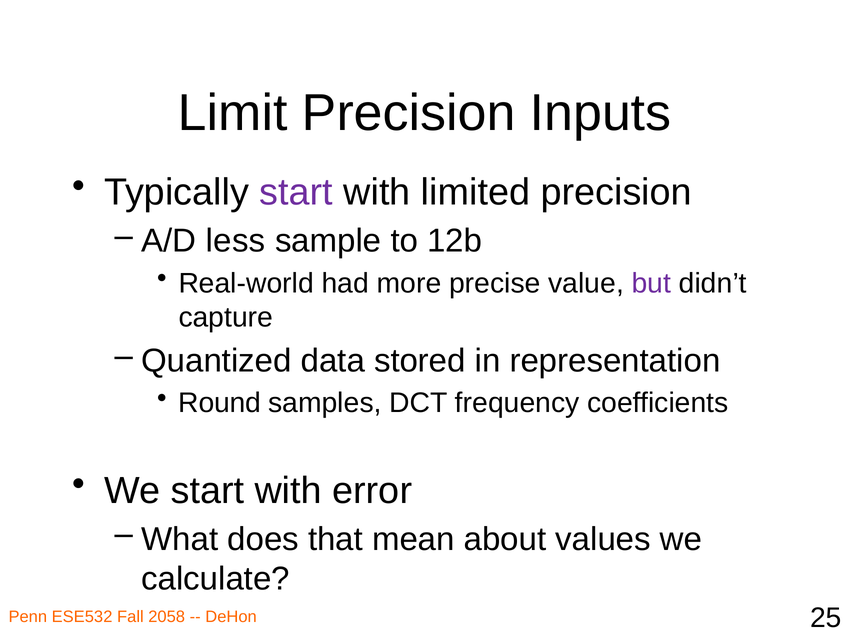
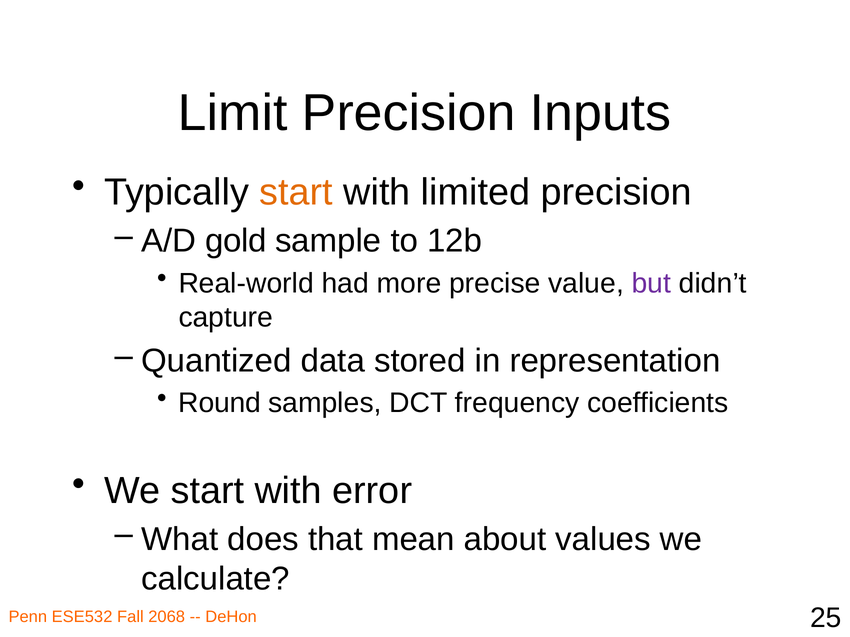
start colour: purple -> orange (296, 192)
less: less -> gold (236, 241)
2058: 2058 -> 2068 (167, 617)
